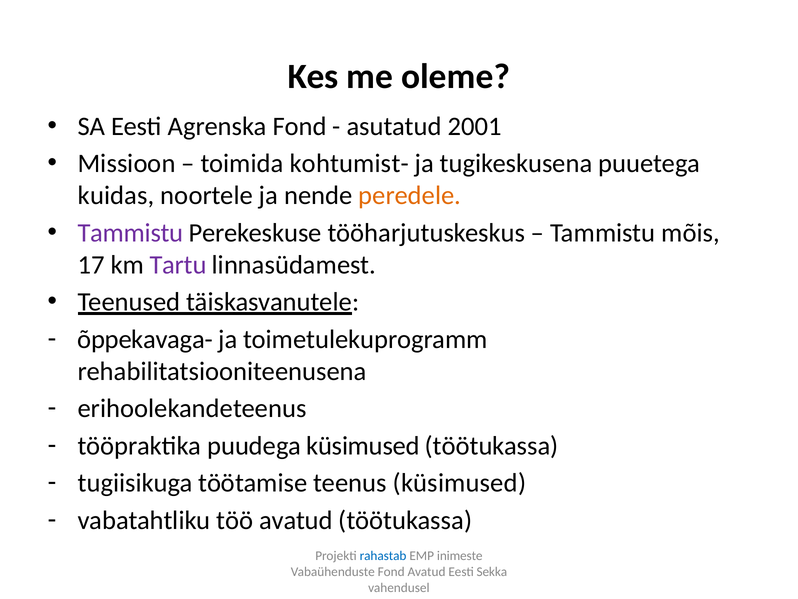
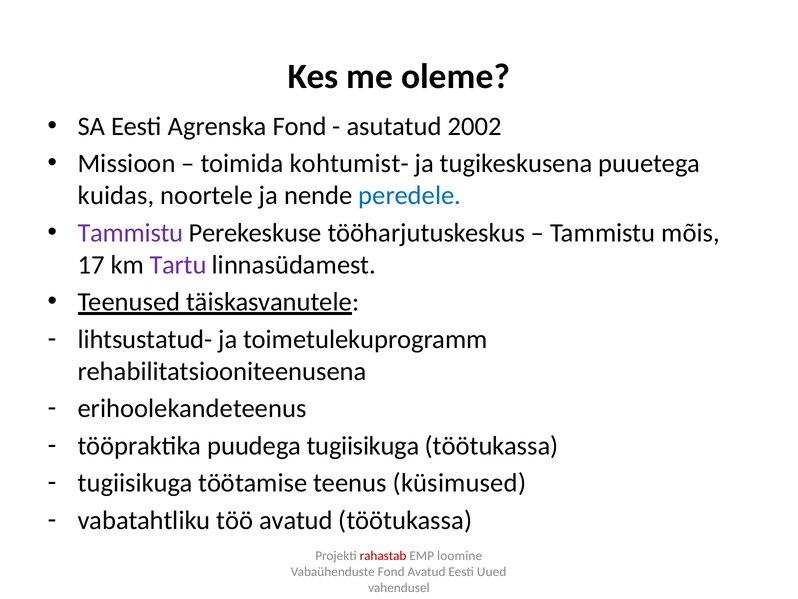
2001: 2001 -> 2002 (475, 126)
peredele colour: orange -> blue (410, 195)
õppekavaga-: õppekavaga- -> lihtsustatud- (145, 339)
puudega küsimused: küsimused -> tugiisikuga (363, 445)
rahastab colour: blue -> red (383, 556)
inimeste: inimeste -> loomine (460, 556)
Sekka: Sekka -> Uued (492, 572)
